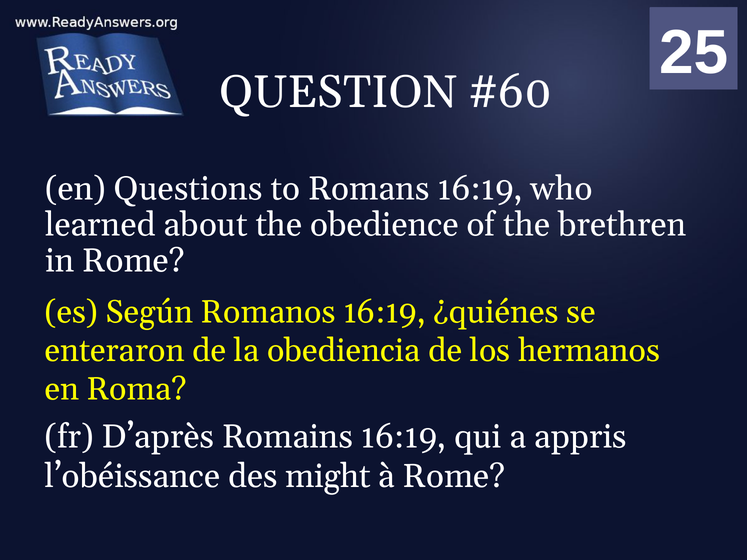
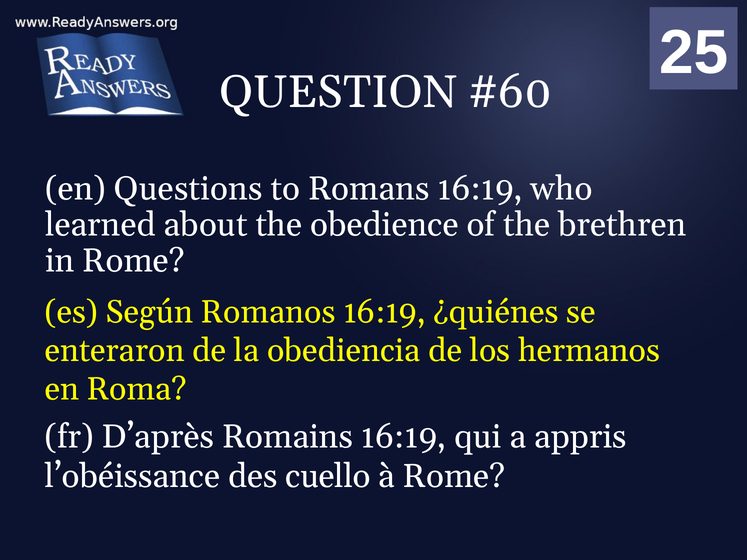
might: might -> cuello (328, 477)
